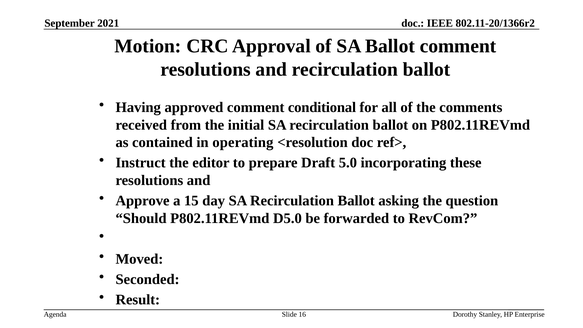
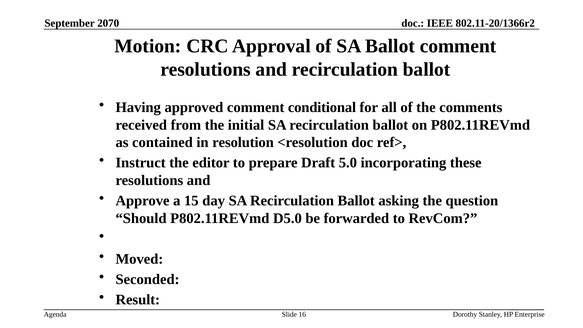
2021: 2021 -> 2070 (108, 23)
operating: operating -> resolution (243, 142)
